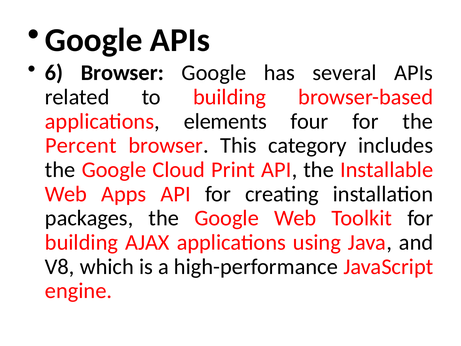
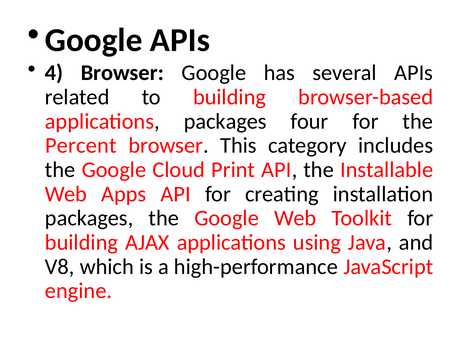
6: 6 -> 4 (54, 73)
applications elements: elements -> packages (225, 121)
